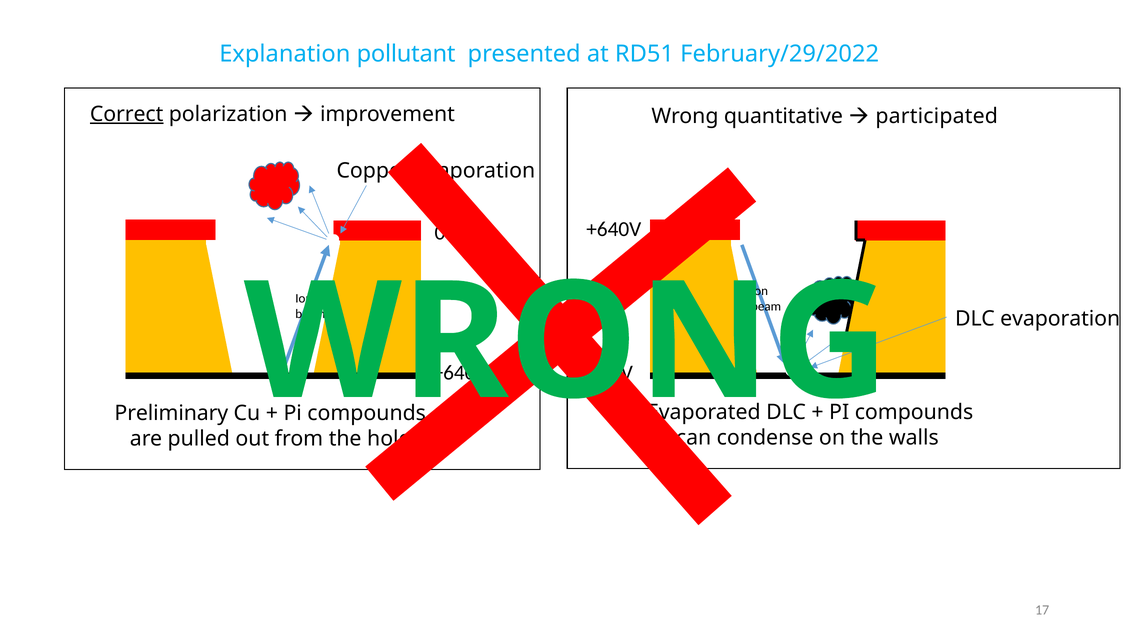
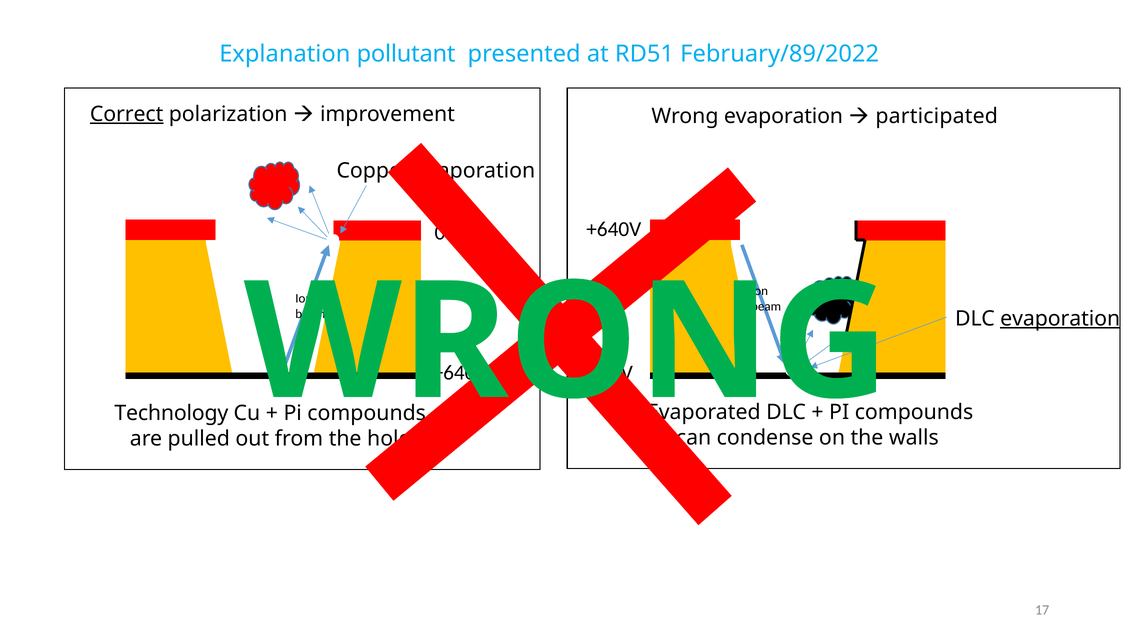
February/29/2022: February/29/2022 -> February/89/2022 (780, 54)
Wrong quantitative: quantitative -> evaporation (783, 116)
evaporation underline: none -> present (1060, 319)
Preliminary: Preliminary -> Technology (171, 413)
